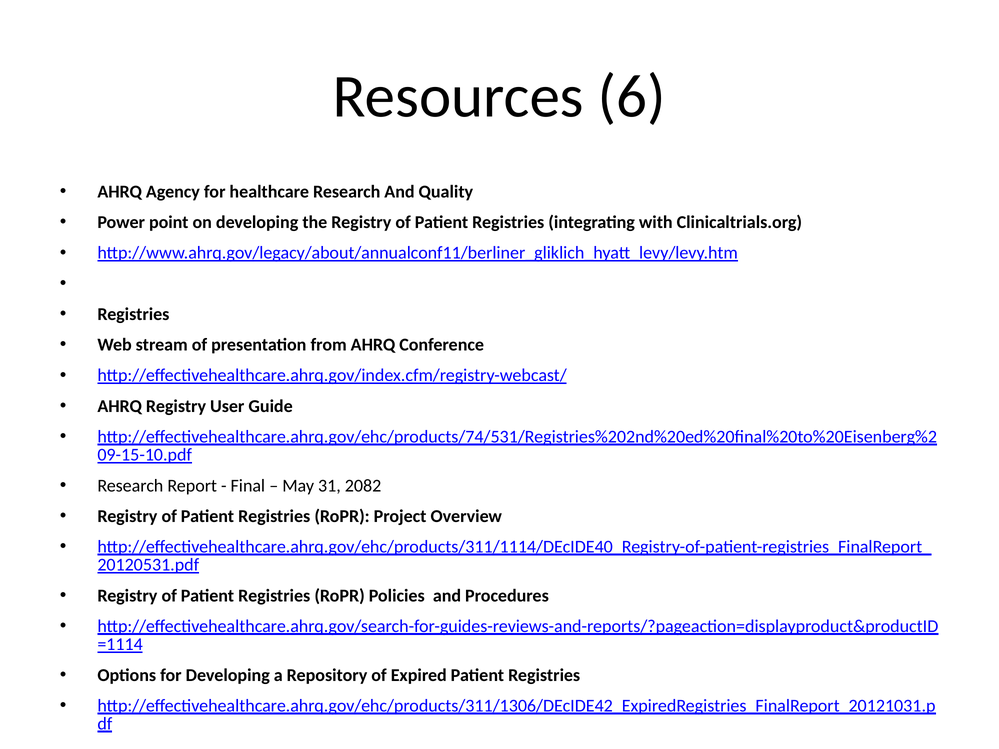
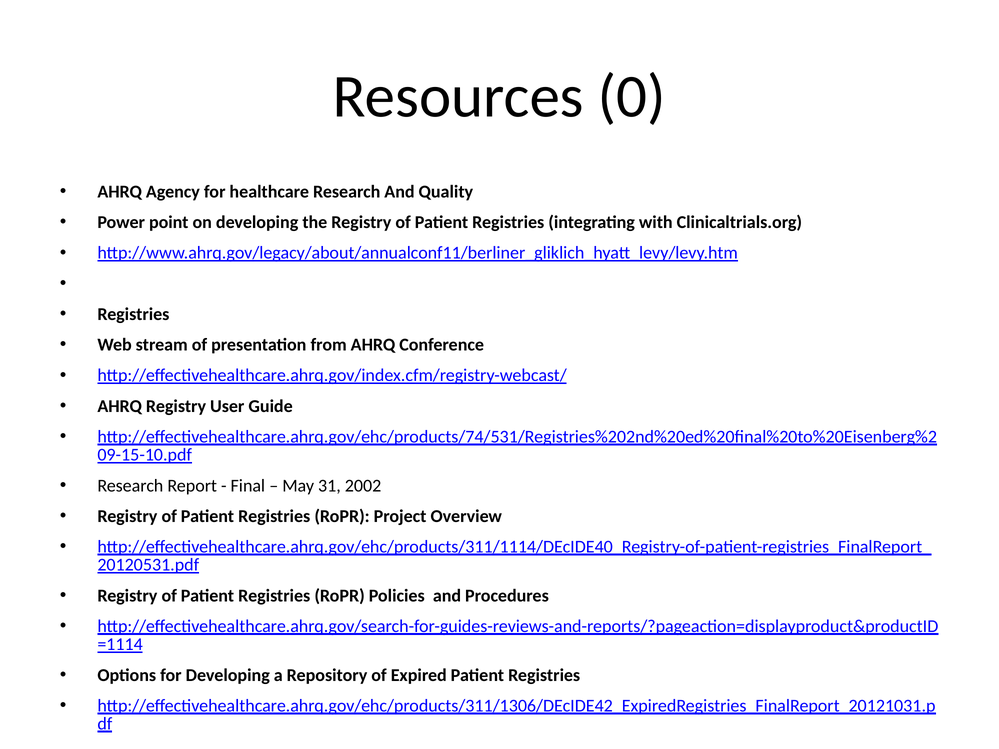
6: 6 -> 0 (632, 97)
2082: 2082 -> 2002 (363, 486)
